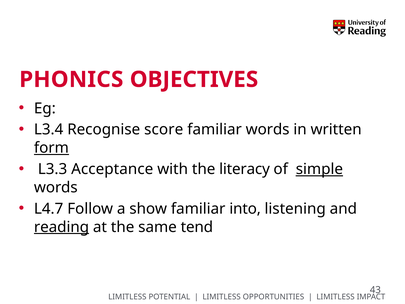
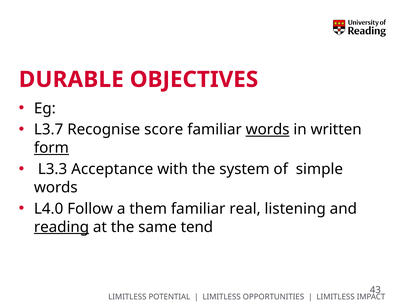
PHONICS: PHONICS -> DURABLE (71, 79)
L3.4: L3.4 -> L3.7 (49, 130)
words underline: none -> present (268, 130)
literacy: literacy -> system (244, 169)
simple underline: present -> none (319, 169)
L4.7: L4.7 -> L4.0 (49, 209)
show: show -> them (148, 209)
into: into -> real (245, 209)
